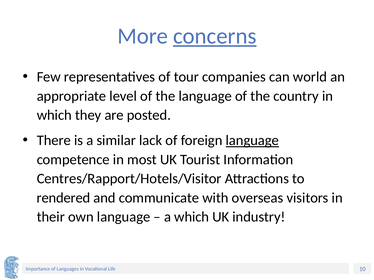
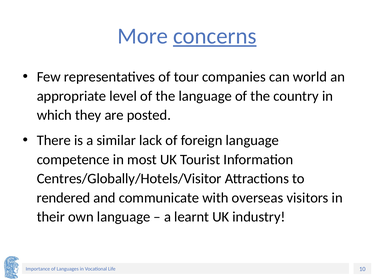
language underline: present -> none (252, 141)
Centres/Rapport/Hotels/Visitor: Centres/Rapport/Hotels/Visitor -> Centres/Globally/Hotels/Visitor (129, 179)
a which: which -> learnt (192, 217)
